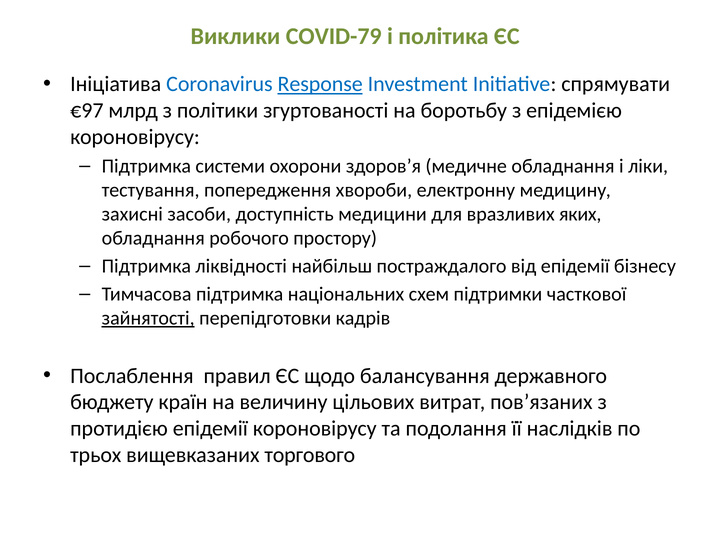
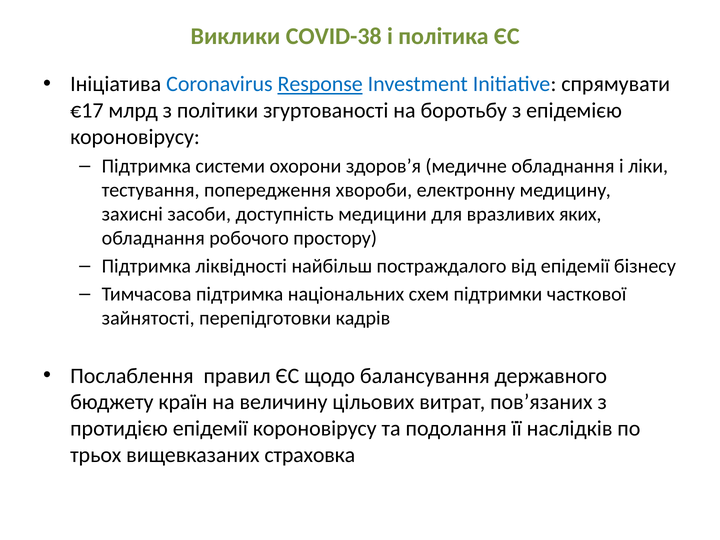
COVID-79: COVID-79 -> COVID-38 (334, 36)
€97: €97 -> €17 (87, 111)
зайнятості underline: present -> none (148, 318)
торгового: торгового -> страховка (310, 455)
